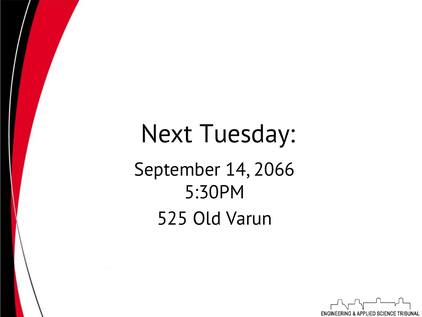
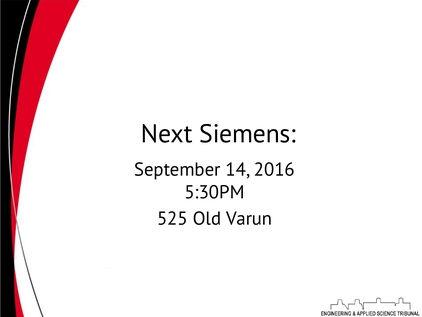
Tuesday: Tuesday -> Siemens (248, 134)
2066: 2066 -> 2016 (274, 169)
